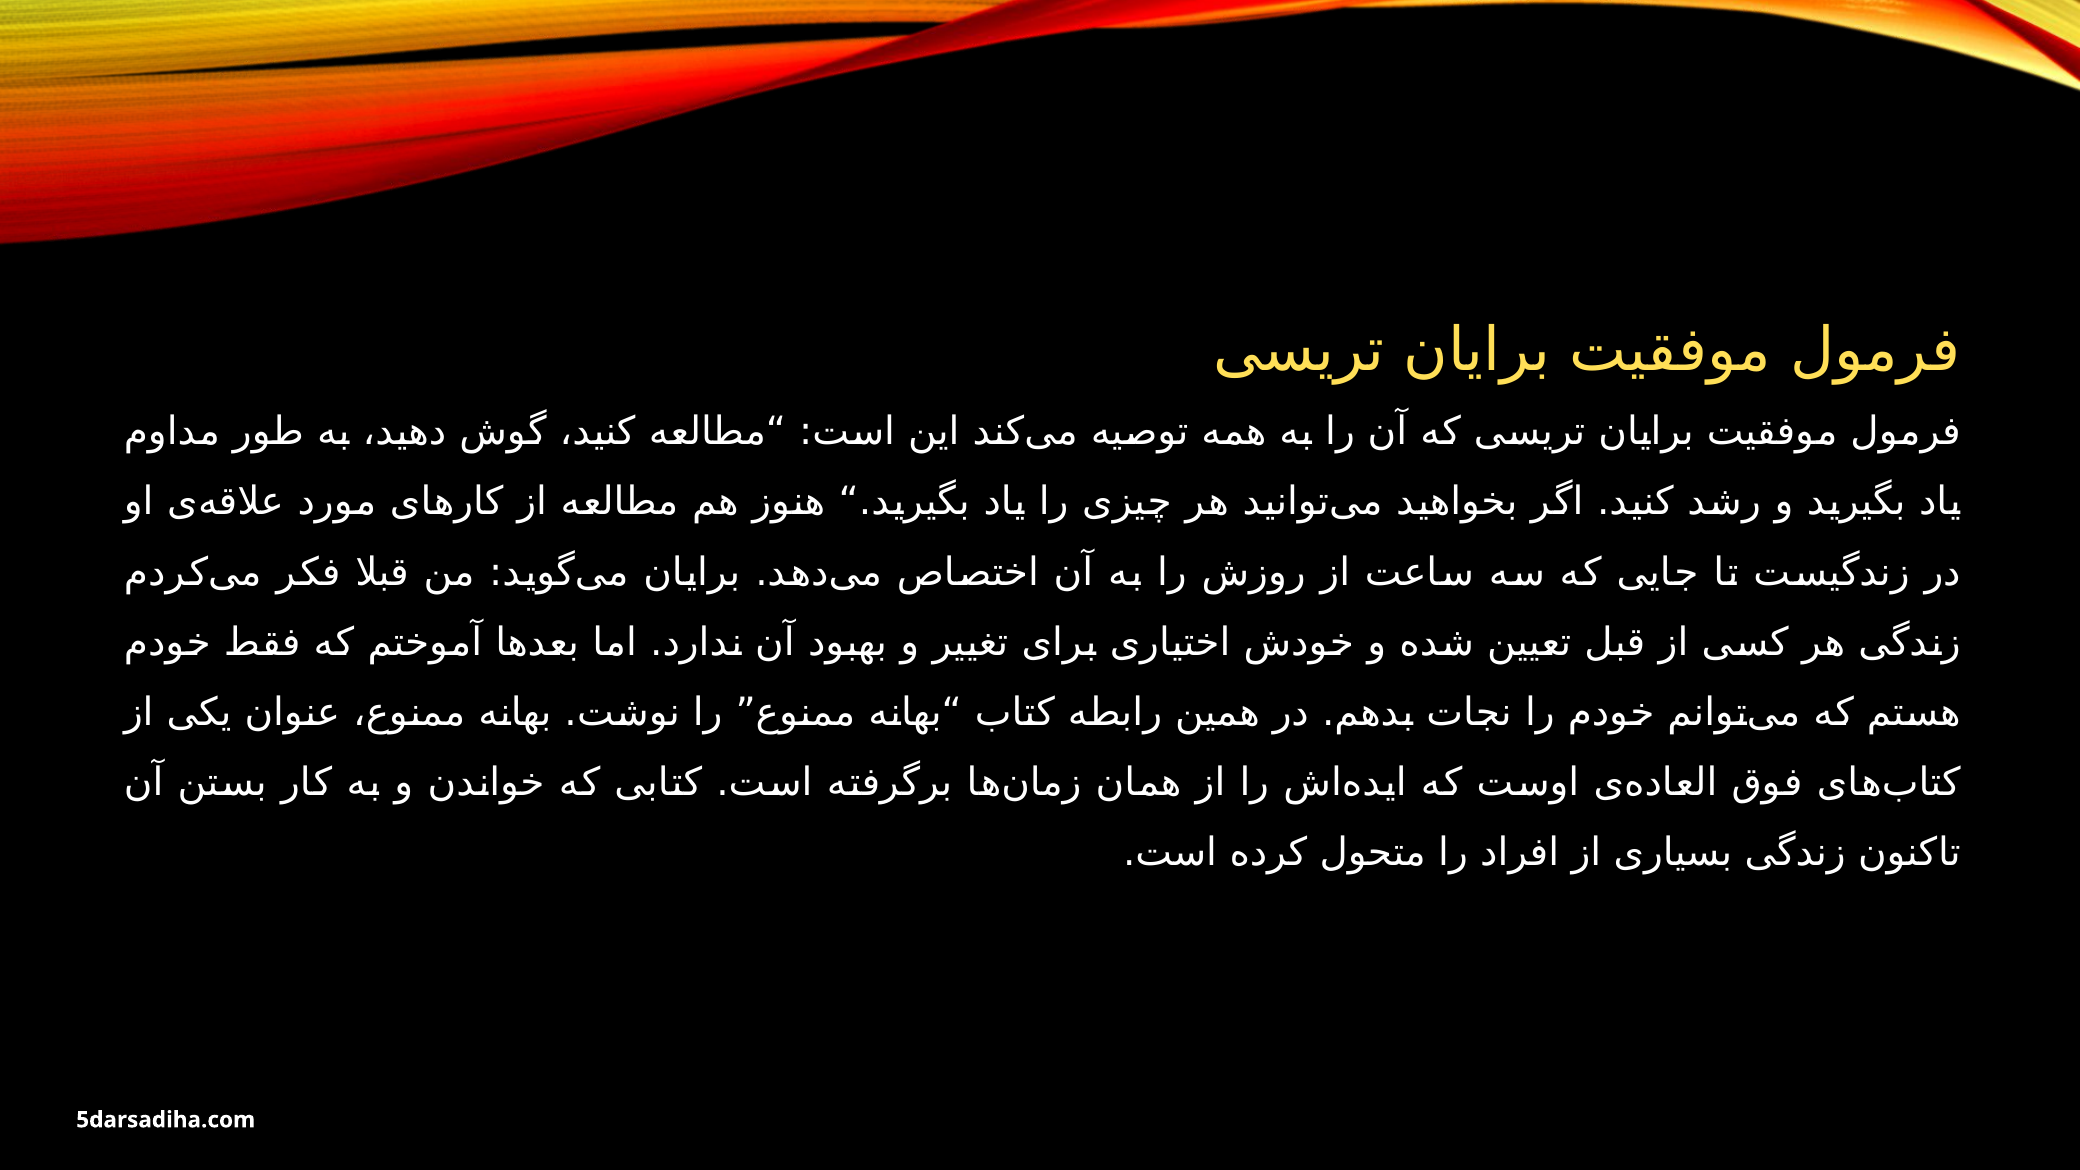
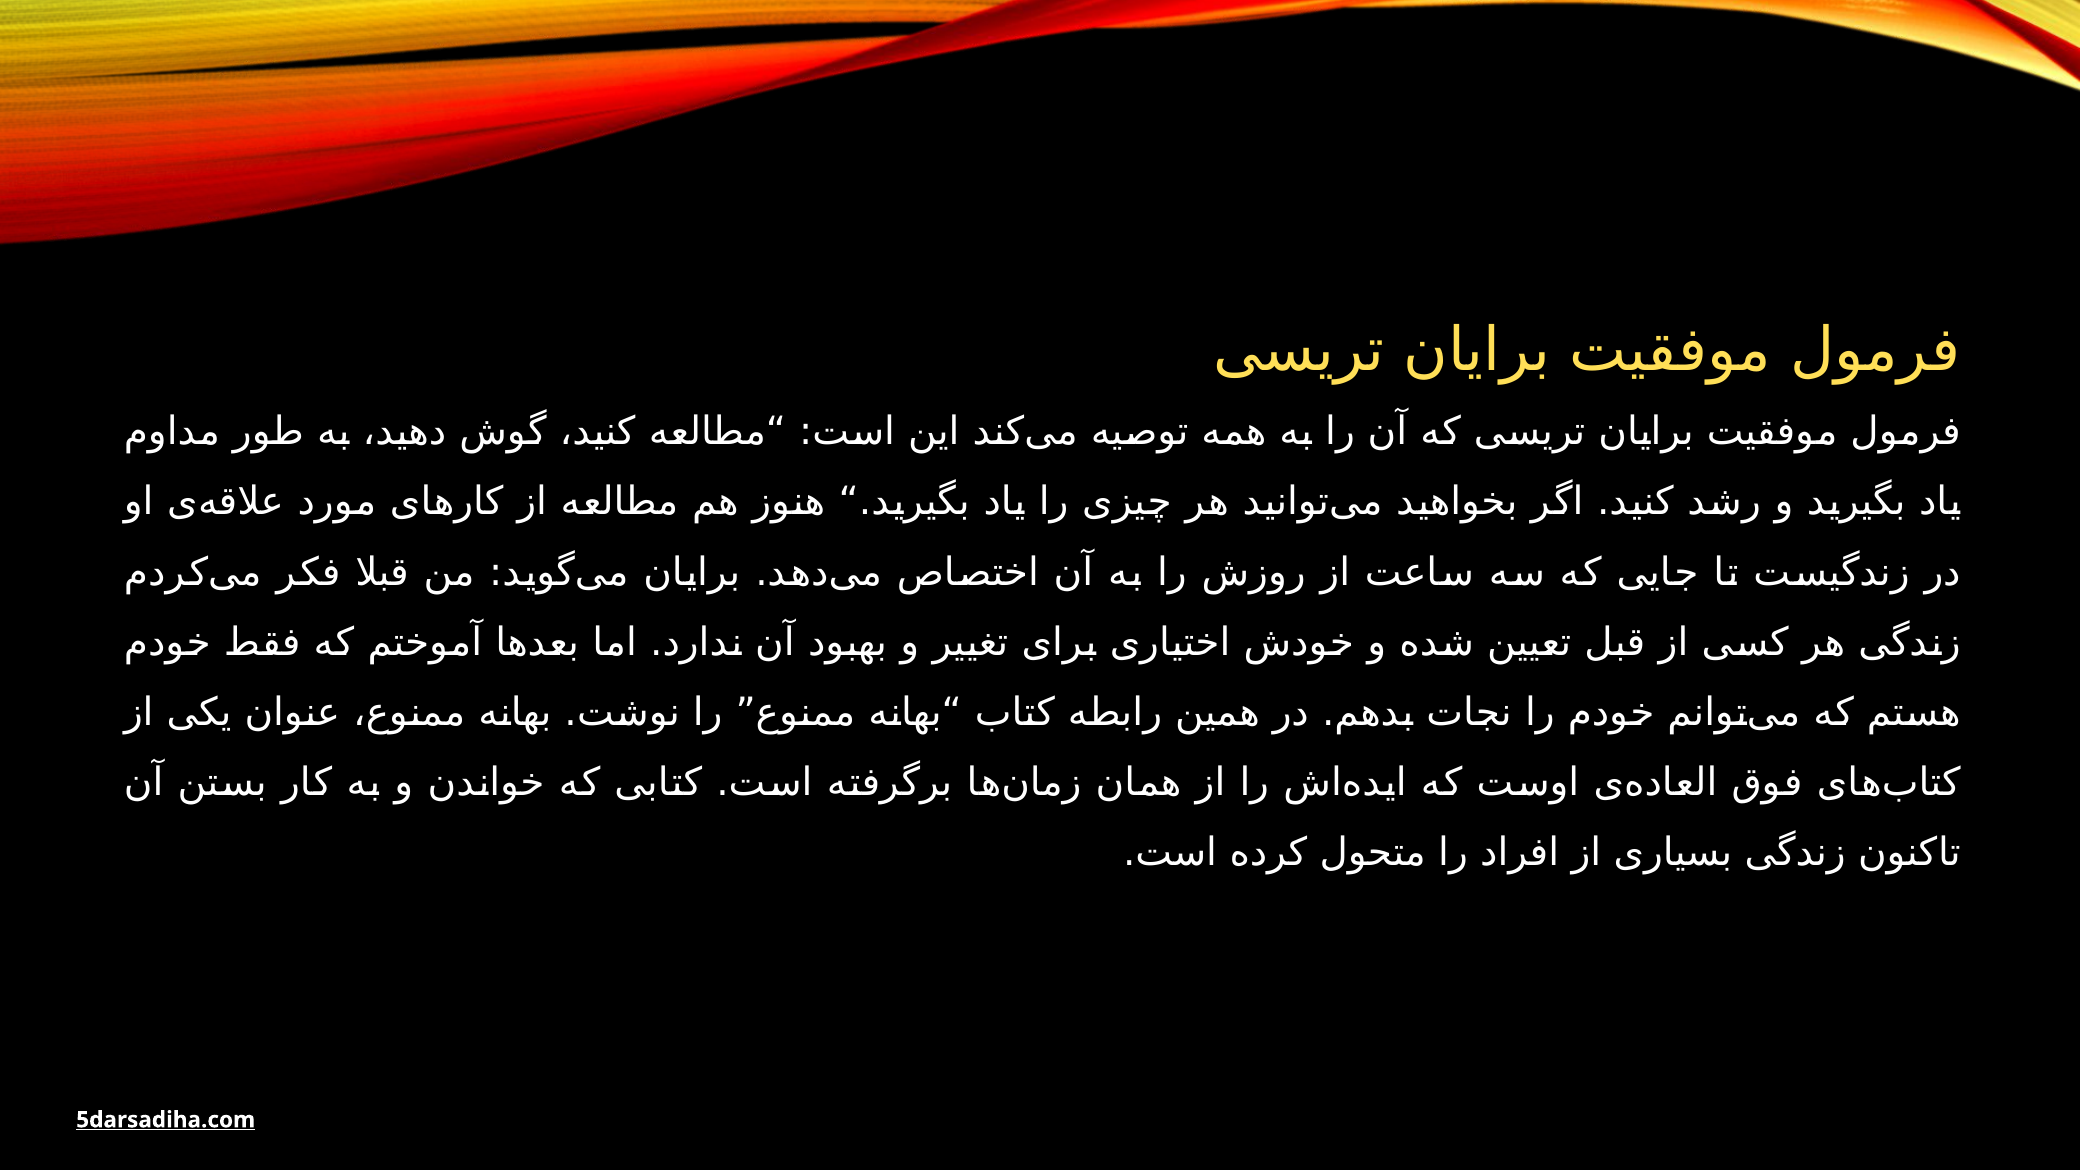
5darsadiha.com underline: none -> present (166, 1120)
